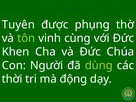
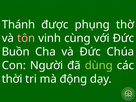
Tuyên: Tuyên -> Thánh (18, 25)
tôn colour: light green -> pink (26, 38)
Khen: Khen -> Buồn (16, 52)
